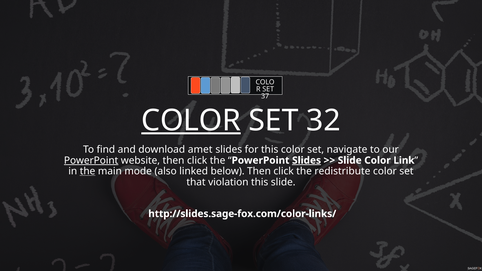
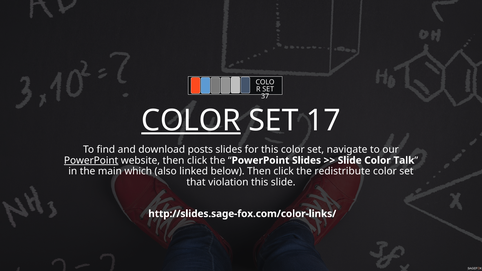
32: 32 -> 17 (324, 120)
amet: amet -> posts (200, 150)
Slides underline: present -> none (307, 160)
Link: Link -> Talk (404, 160)
the underline: present -> none (88, 171)
mode: mode -> which (138, 171)
